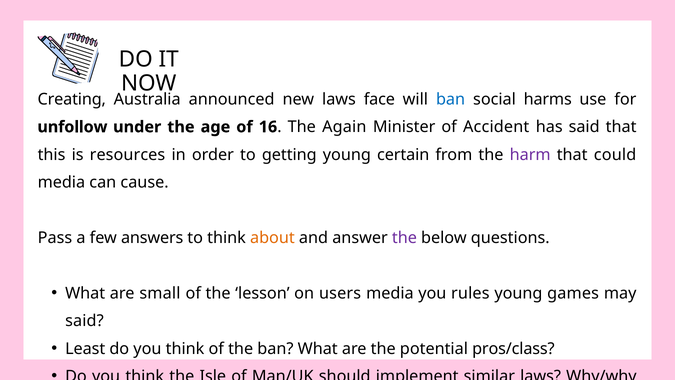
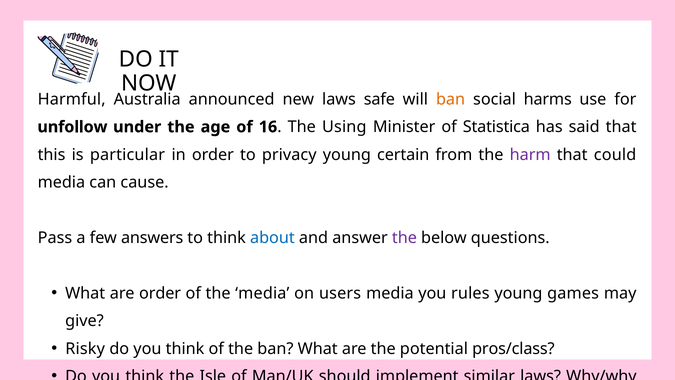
Creating: Creating -> Harmful (72, 99)
laws face: face -> safe (379, 99)
ban colour: blue -> orange (451, 99)
Again: Again -> Using (344, 127)
Accident: Accident -> Statistica (496, 127)
resources: resources -> particular (127, 155)
getting: getting -> privacy (289, 155)
about colour: orange -> blue (272, 238)
are small: small -> order (160, 293)
the lesson: lesson -> media (262, 293)
said: said -> give (84, 321)
Least: Least -> Risky (85, 348)
